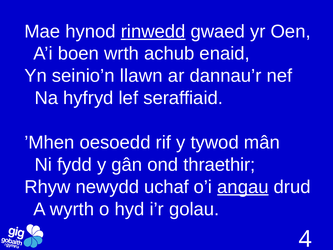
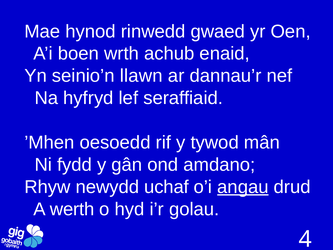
rinwedd underline: present -> none (153, 31)
thraethir: thraethir -> amdano (219, 165)
wyrth: wyrth -> werth (72, 209)
